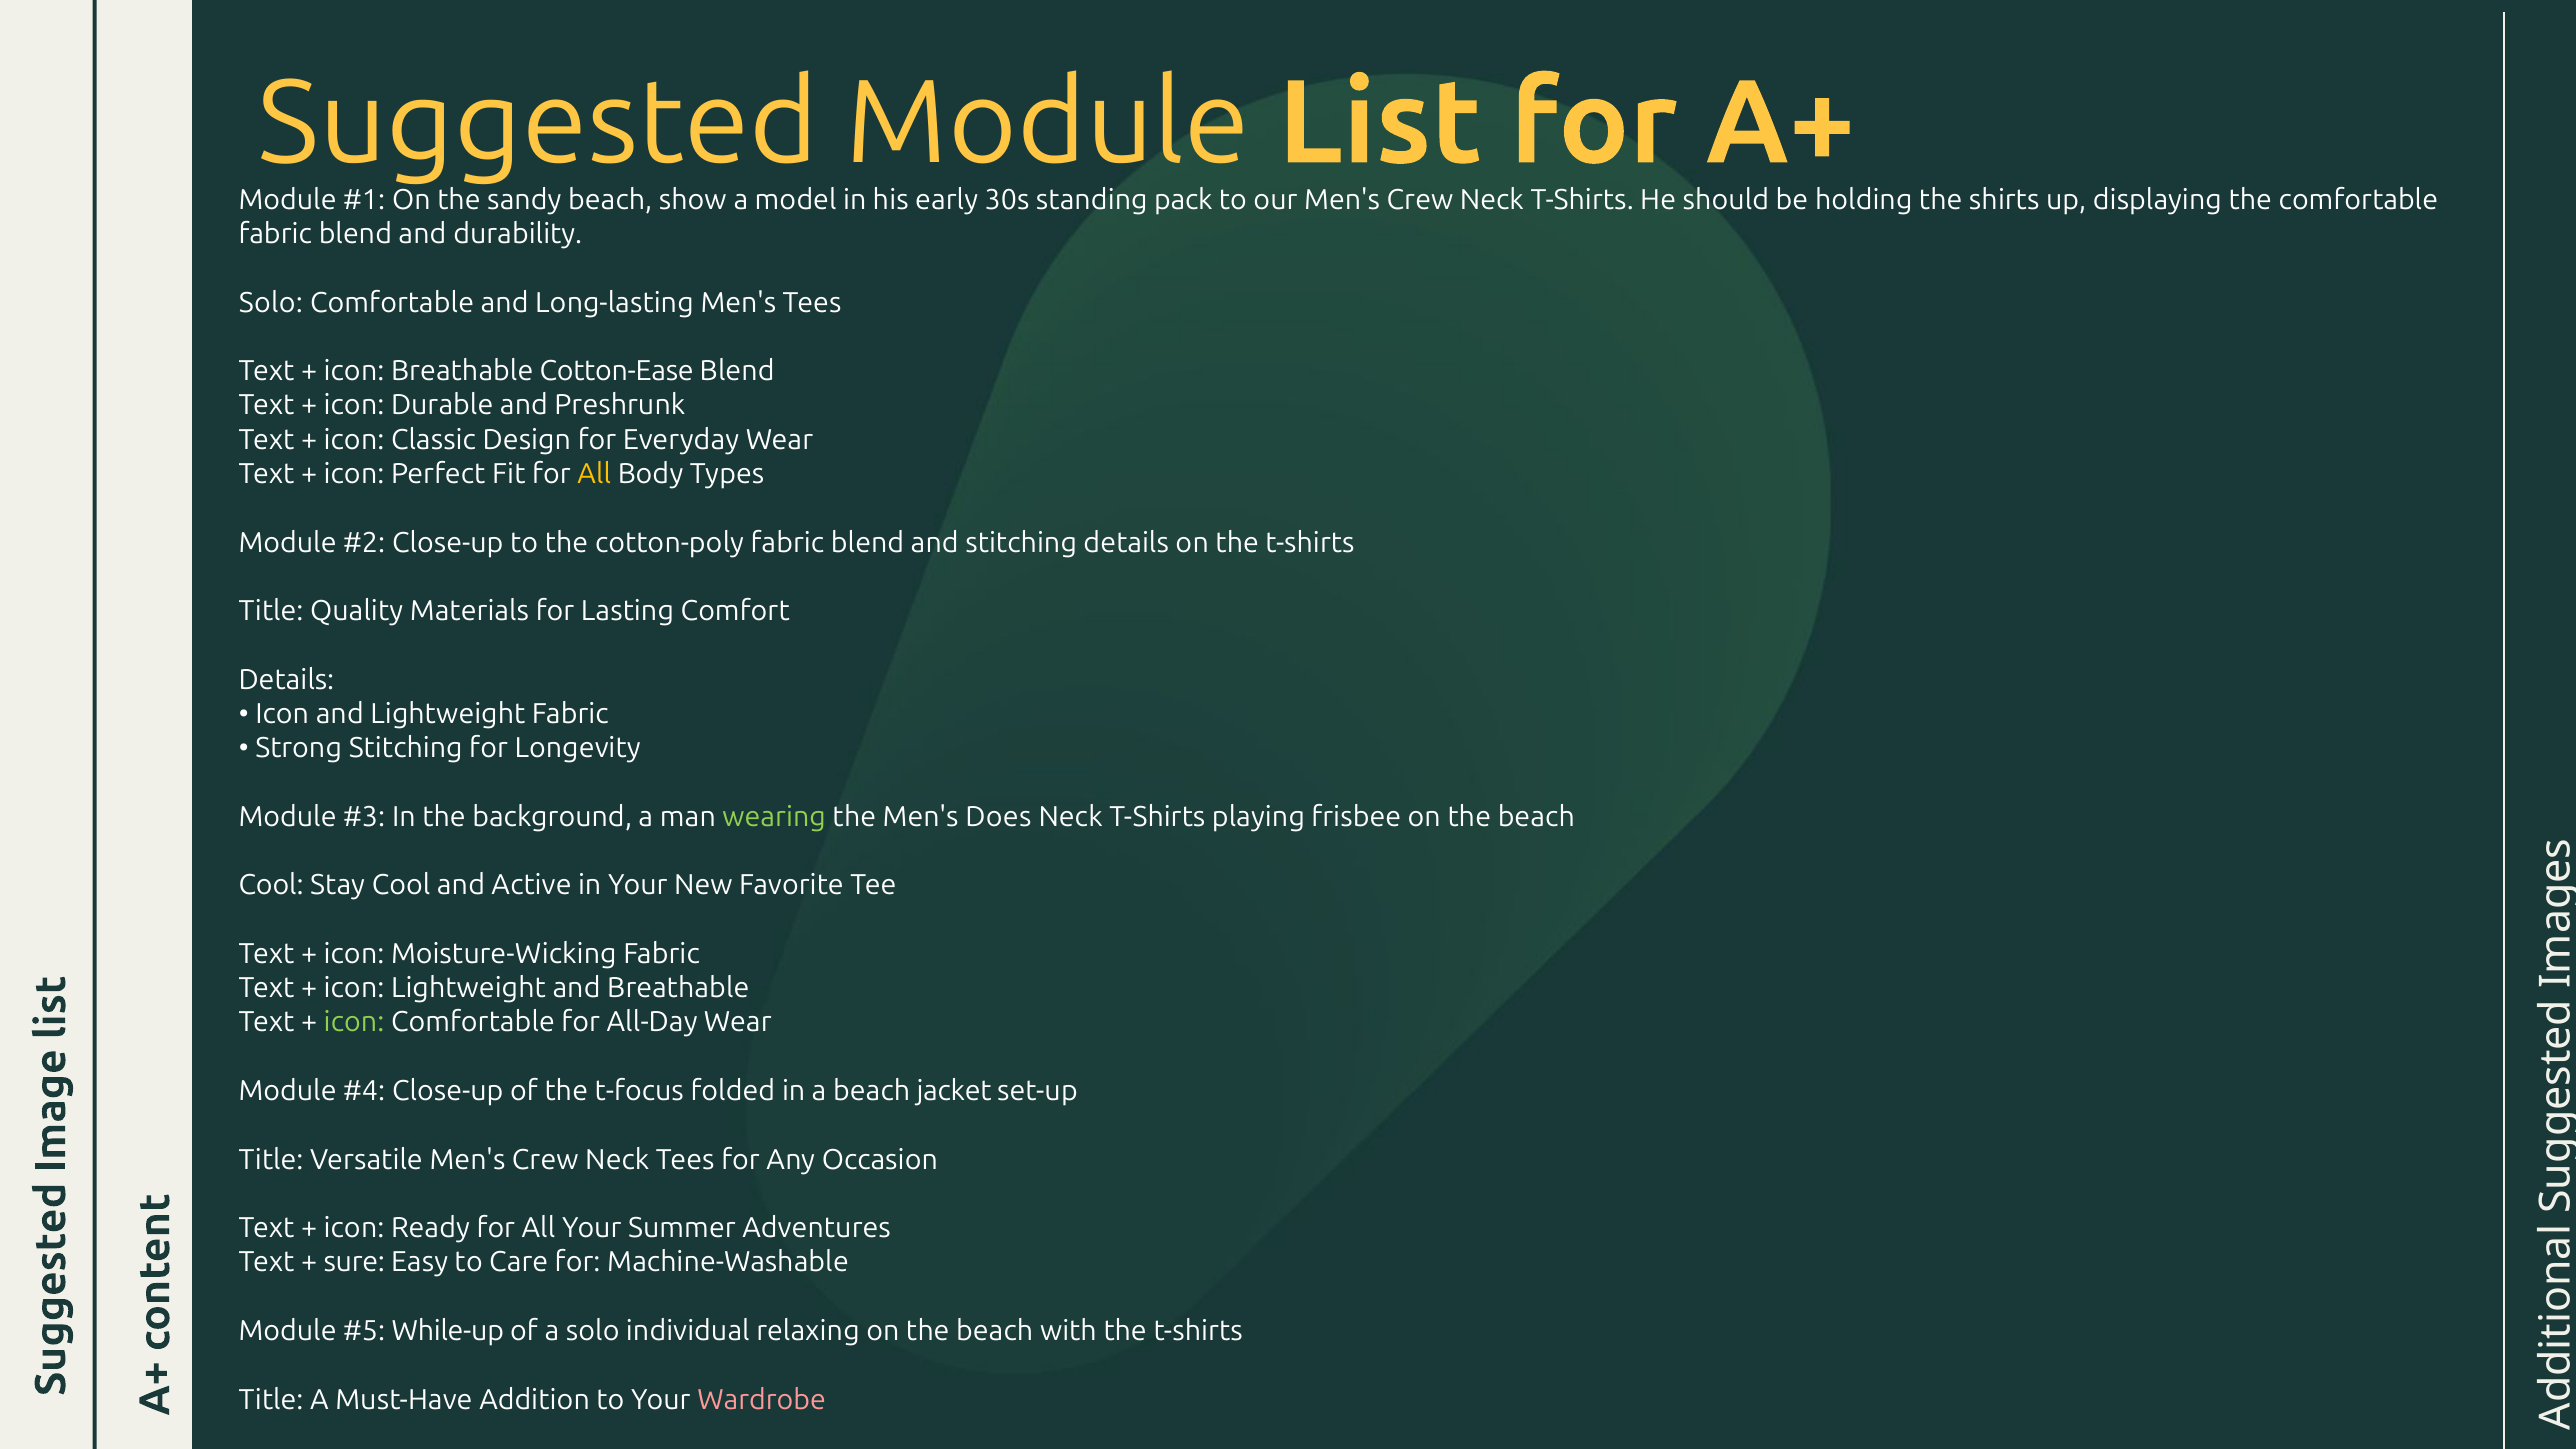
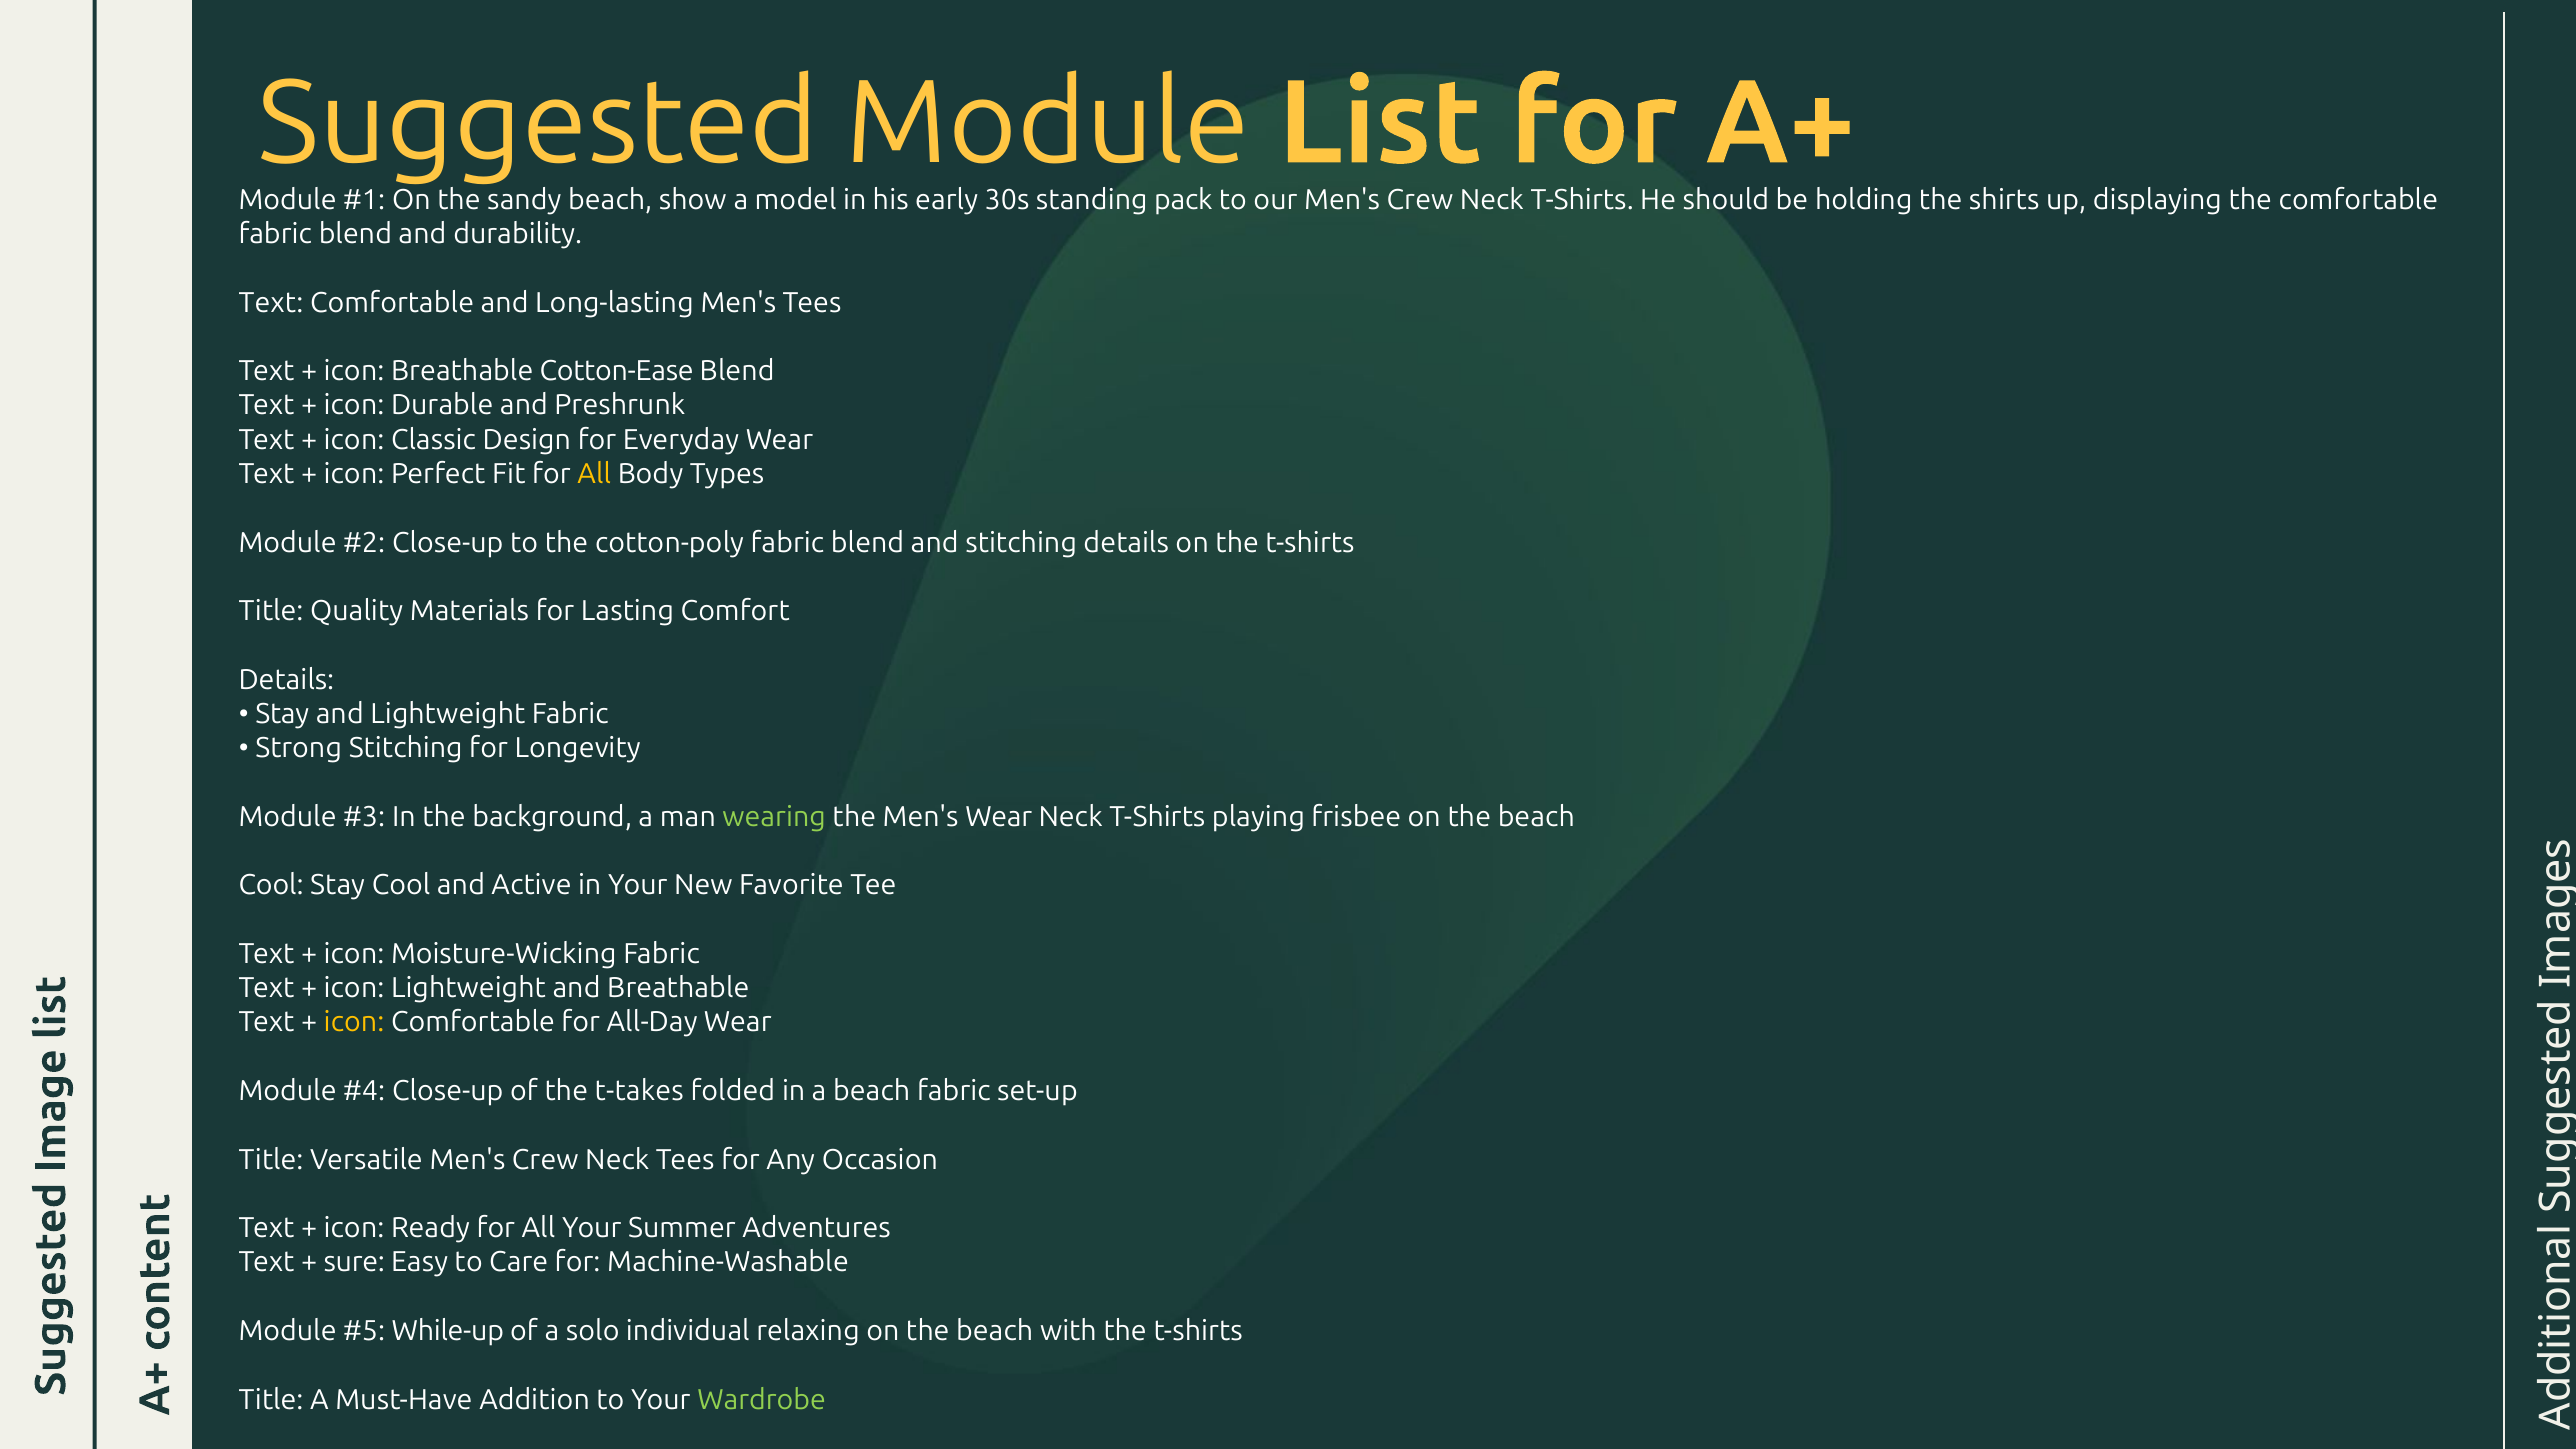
Solo: Solo -> Text (271, 303)
Icon: Icon -> Stay (282, 714)
Men's Does: Does -> Wear (999, 817)
icon colour: light green -> yellow (354, 1023)
t-focus: t-focus -> t-takes (639, 1091)
beach jacket: jacket -> fabric (954, 1091)
Wardrobe colour: pink -> light green (762, 1400)
